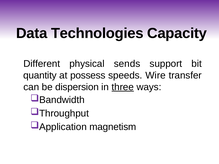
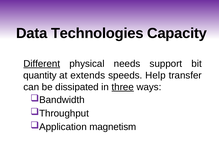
Different underline: none -> present (42, 64)
sends: sends -> needs (127, 64)
possess: possess -> extends (88, 75)
Wire: Wire -> Help (155, 75)
dispersion: dispersion -> dissipated (77, 87)
